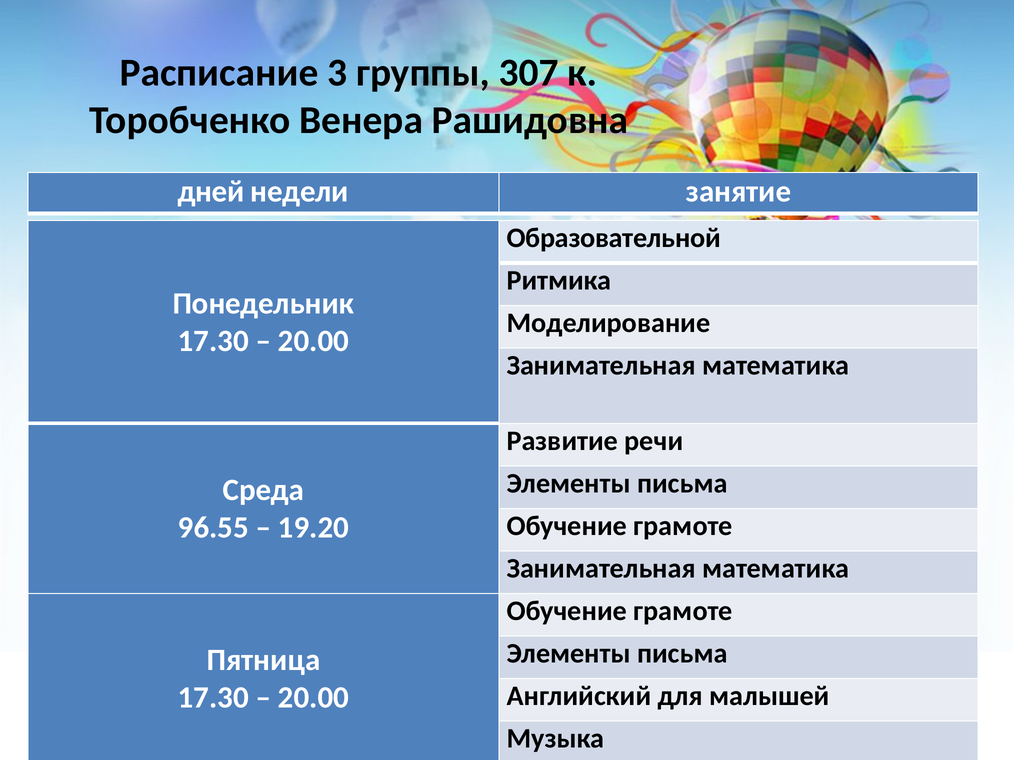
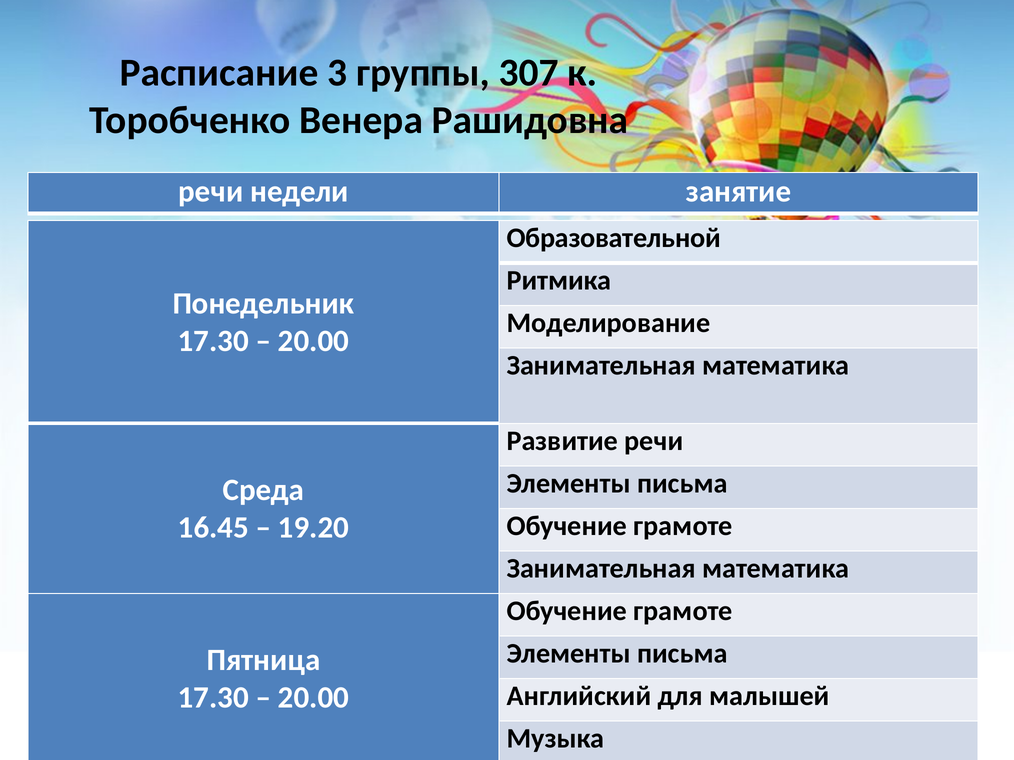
дней: дней -> речи (211, 192)
96.55: 96.55 -> 16.45 (213, 528)
